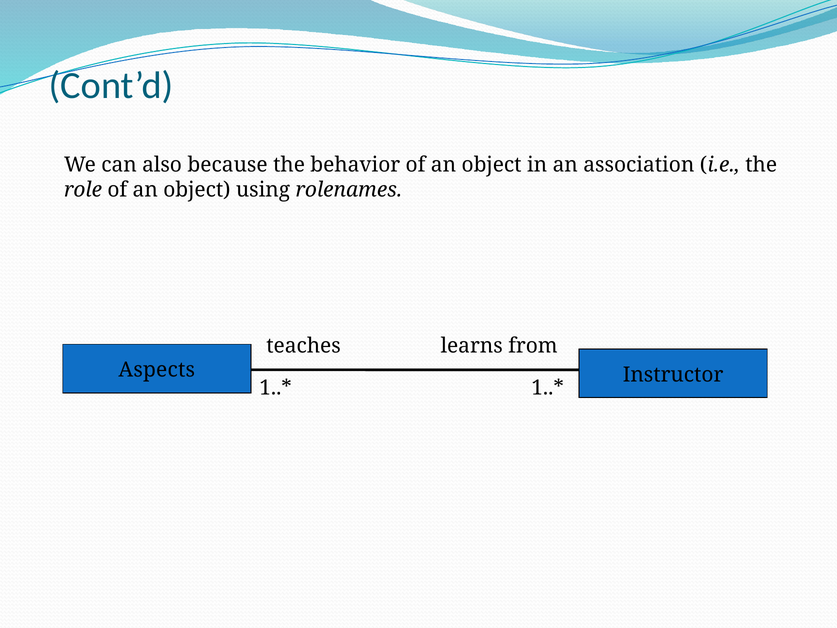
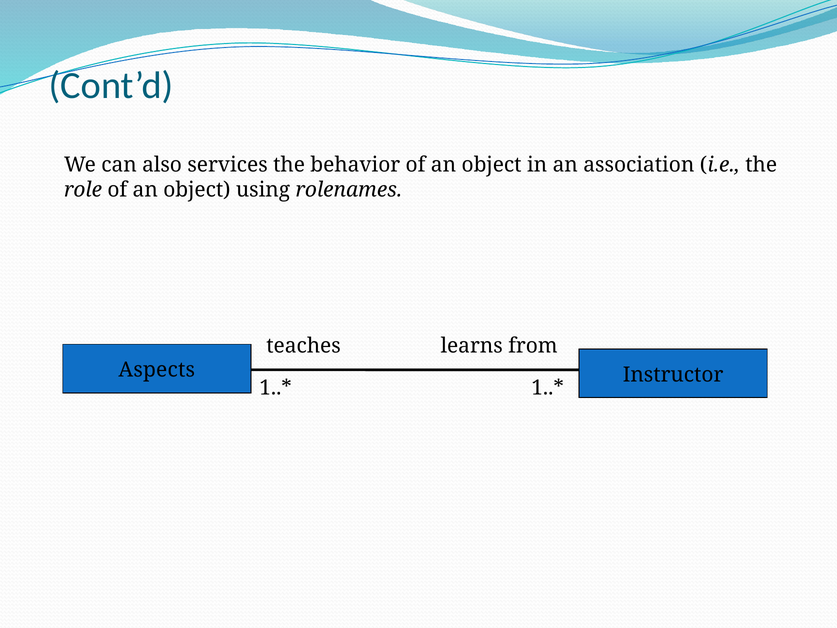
because: because -> services (228, 165)
